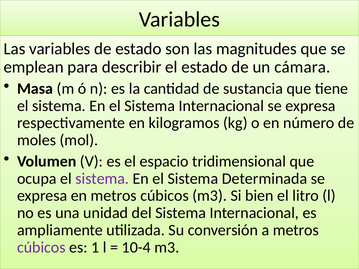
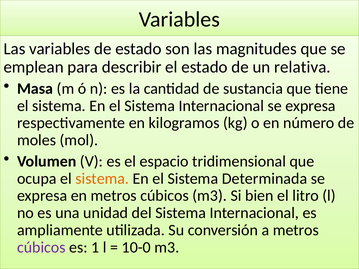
cámara: cámara -> relativa (302, 67)
sistema colour: purple -> orange (102, 179)
10-4: 10-4 -> 10-0 (136, 248)
